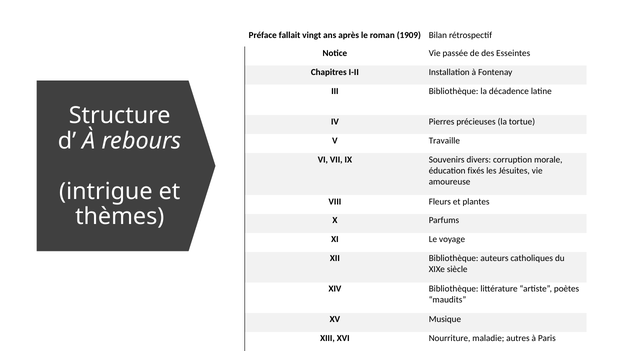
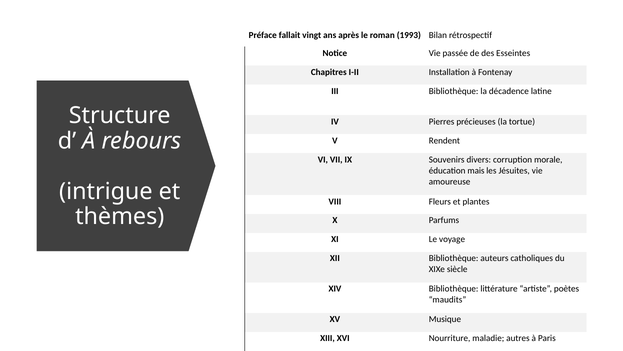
1909: 1909 -> 1993 (409, 35)
Travaille: Travaille -> Rendent (444, 140)
fixés: fixés -> mais (476, 170)
